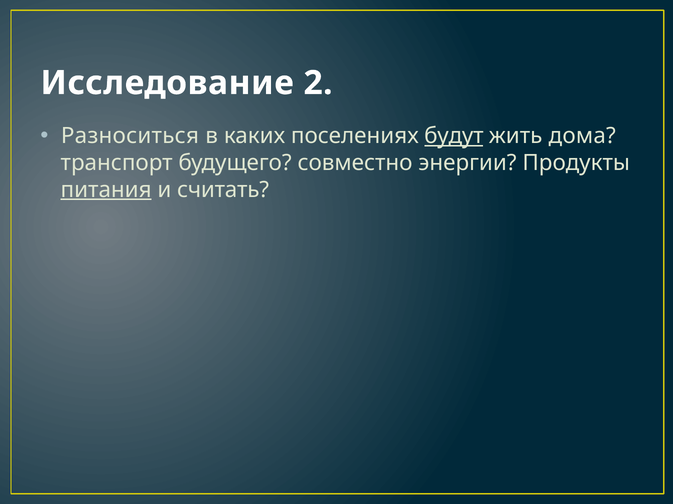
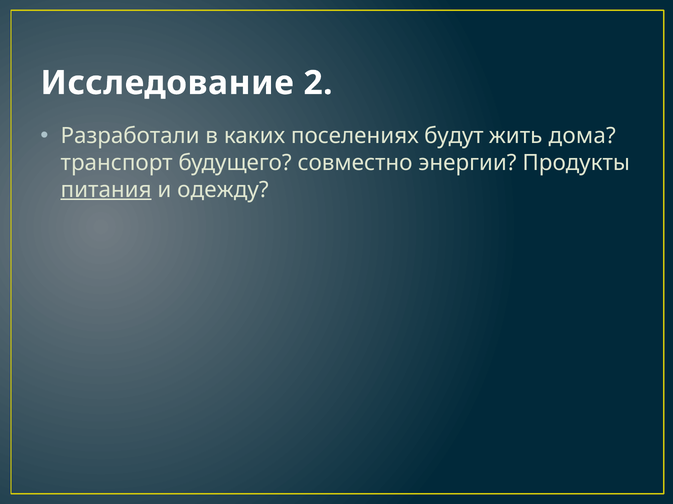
Разноситься: Разноситься -> Разработали (130, 136)
будут underline: present -> none (454, 136)
считать: считать -> одежду (223, 190)
